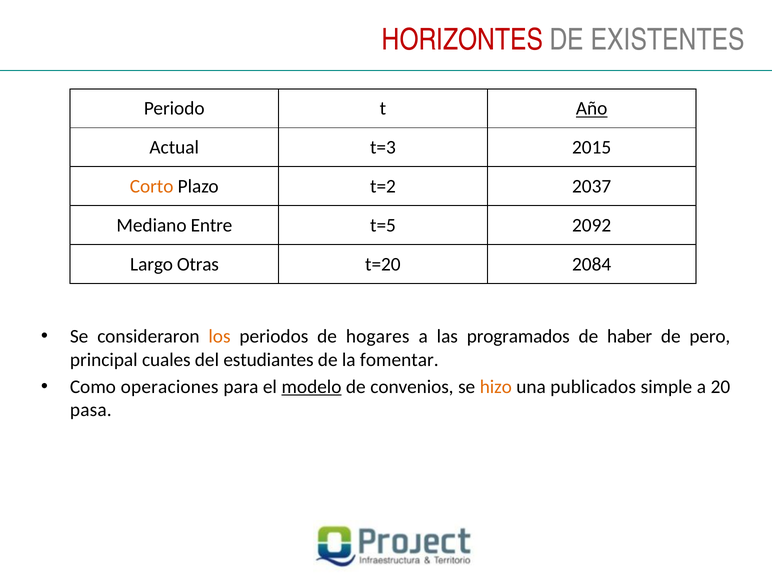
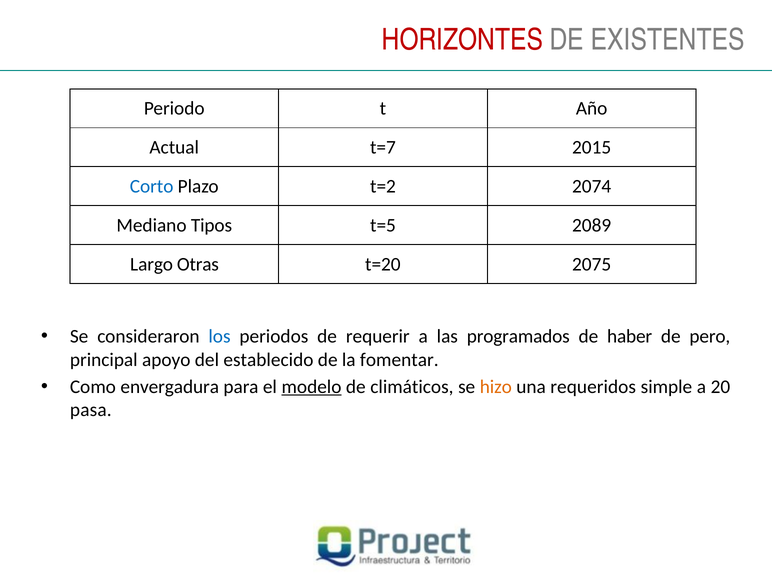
Año underline: present -> none (592, 109)
t=3: t=3 -> t=7 (383, 147)
Corto colour: orange -> blue (152, 186)
2037: 2037 -> 2074 (592, 186)
Entre: Entre -> Tipos (211, 225)
2092: 2092 -> 2089 (592, 225)
2084: 2084 -> 2075 (592, 264)
los colour: orange -> blue (219, 337)
hogares: hogares -> requerir (378, 337)
cuales: cuales -> apoyo (166, 360)
estudiantes: estudiantes -> establecido (268, 360)
operaciones: operaciones -> envergadura (170, 387)
convenios: convenios -> climáticos (412, 387)
publicados: publicados -> requeridos (593, 387)
